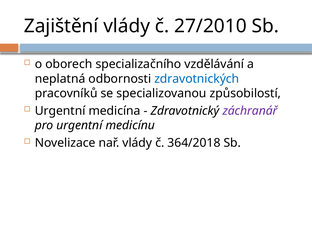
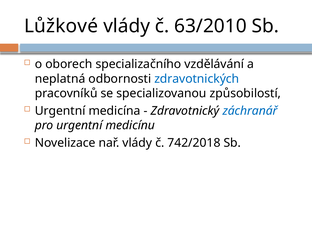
Zajištění: Zajištění -> Lůžkové (61, 26)
27/2010: 27/2010 -> 63/2010 (210, 26)
záchranář colour: purple -> blue (250, 111)
364/2018: 364/2018 -> 742/2018 (194, 143)
